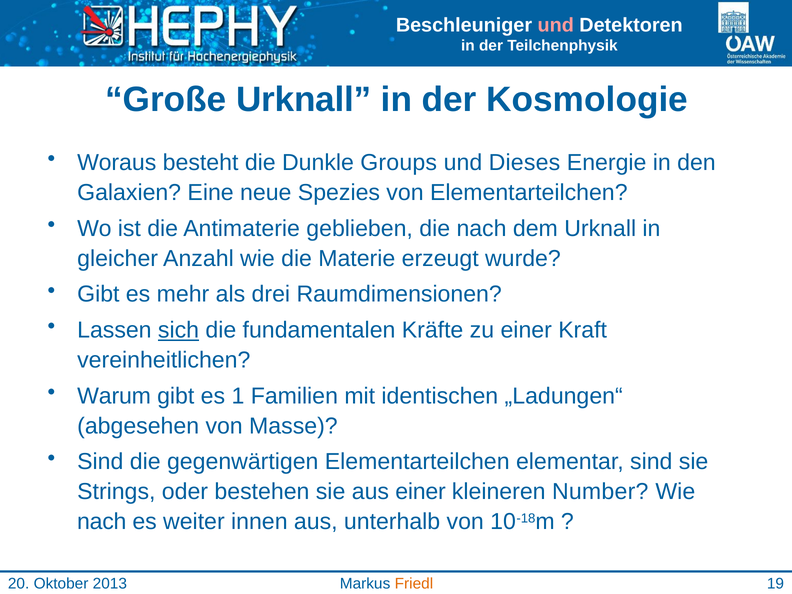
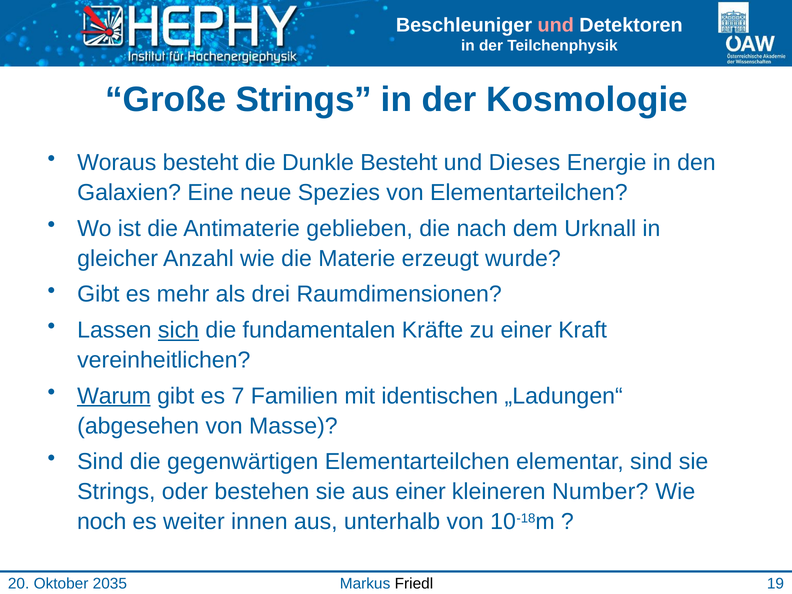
Große Urknall: Urknall -> Strings (304, 100)
Dunkle Groups: Groups -> Besteht (399, 163)
Warum underline: none -> present (114, 396)
1: 1 -> 7 (238, 396)
nach: nach -> noch (102, 522)
2013: 2013 -> 2035 (110, 584)
Friedl colour: orange -> black (414, 584)
